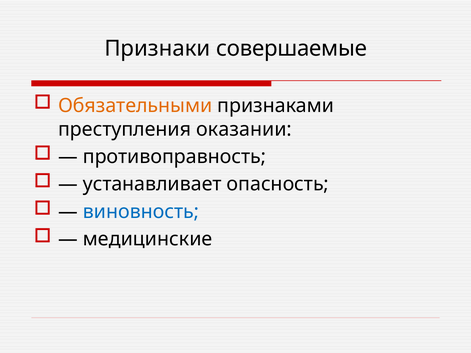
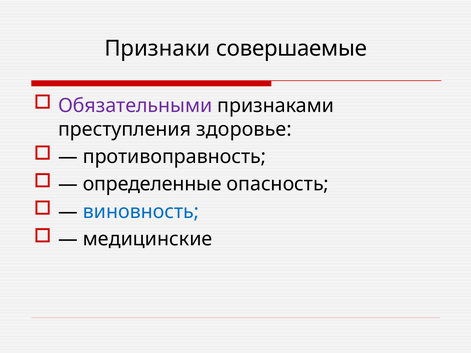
Обязательными colour: orange -> purple (135, 106)
оказании: оказании -> здоровье (244, 129)
устанавливает: устанавливает -> определенные (152, 184)
